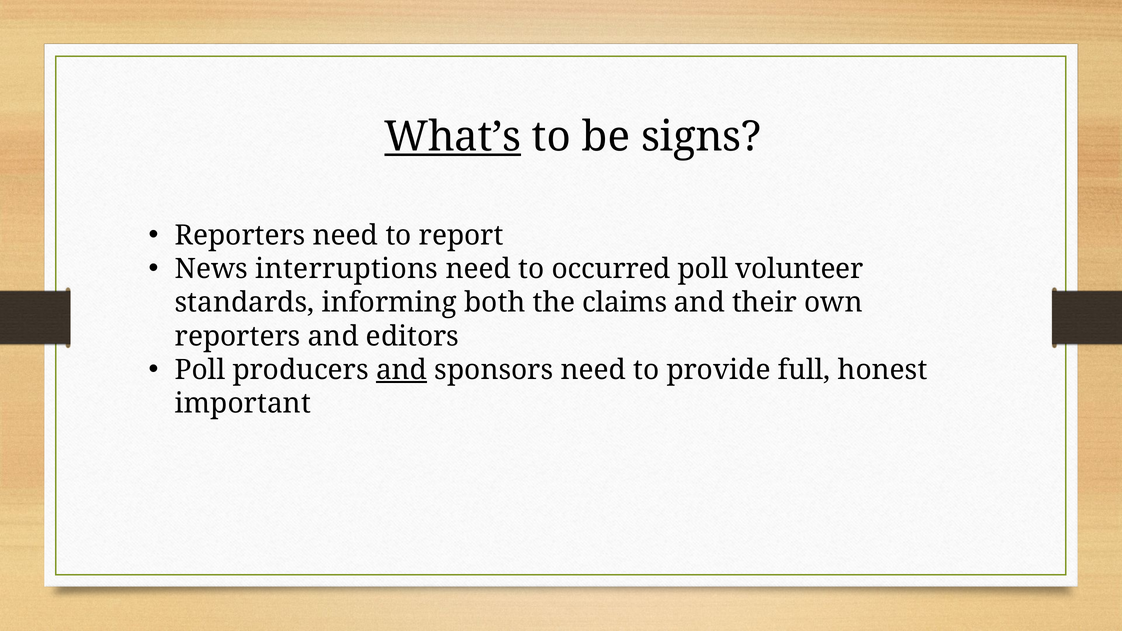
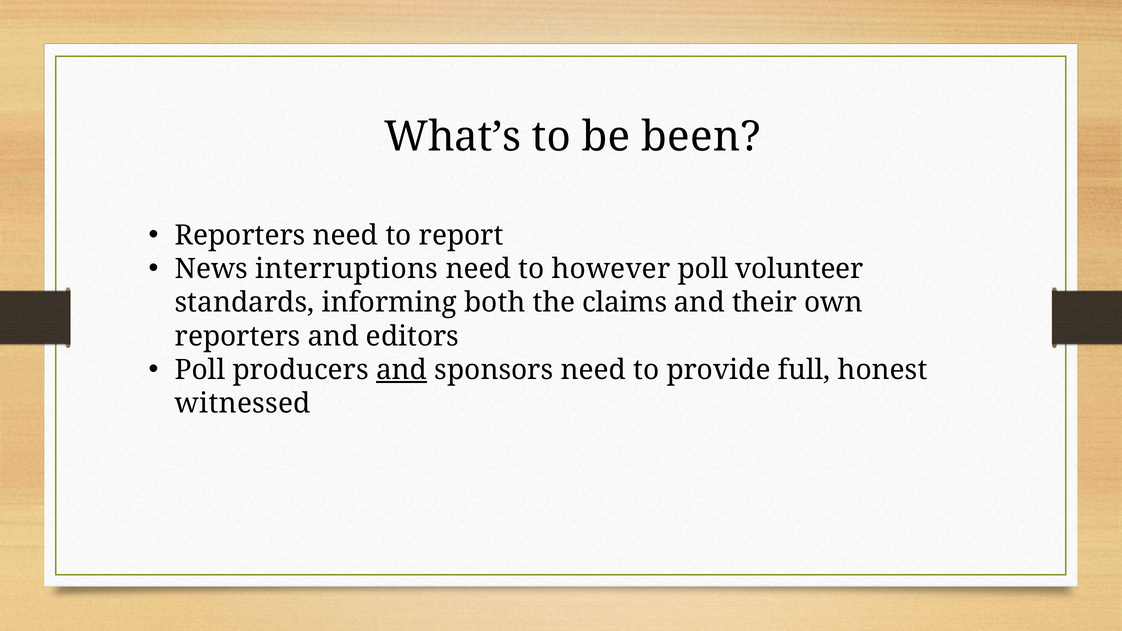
What’s underline: present -> none (453, 137)
signs: signs -> been (701, 137)
occurred: occurred -> however (611, 269)
important: important -> witnessed (243, 404)
